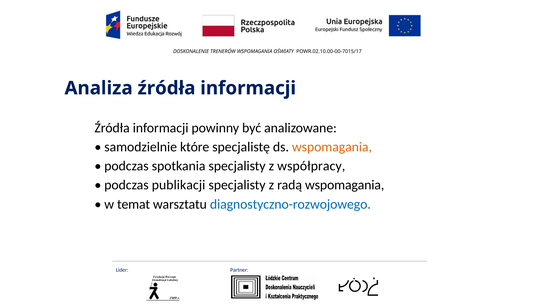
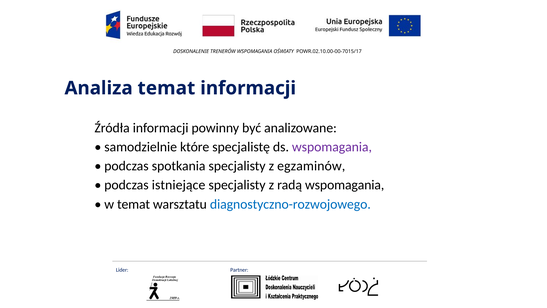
Analiza źródła: źródła -> temat (166, 88)
wspomagania colour: orange -> purple (332, 147)
współpracy: współpracy -> egzaminów (311, 166)
publikacji: publikacji -> istniejące (179, 185)
